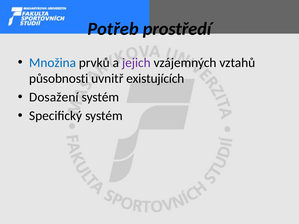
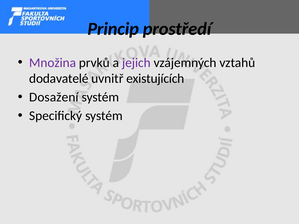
Potřeb: Potřeb -> Princip (113, 29)
Množina colour: blue -> purple (53, 63)
působnosti: působnosti -> dodavatelé (59, 79)
